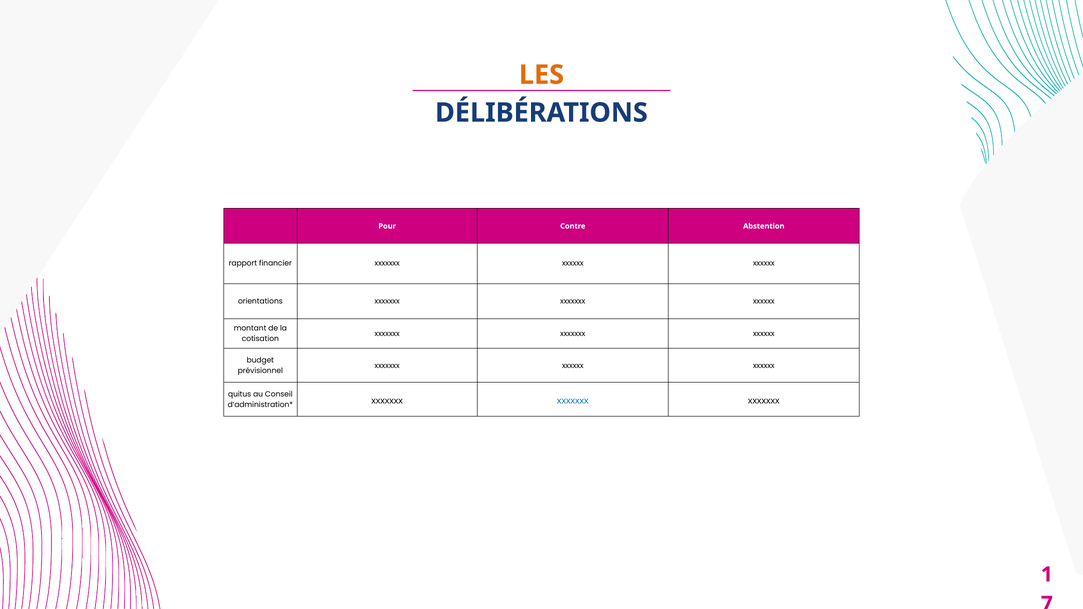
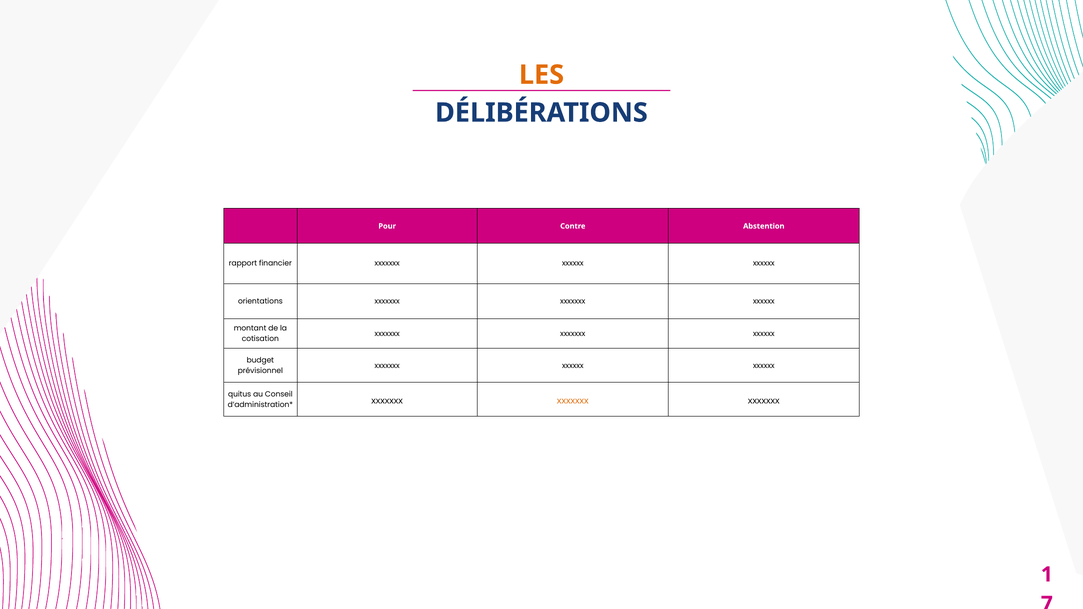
xxxxxxx colour: blue -> orange (573, 401)
